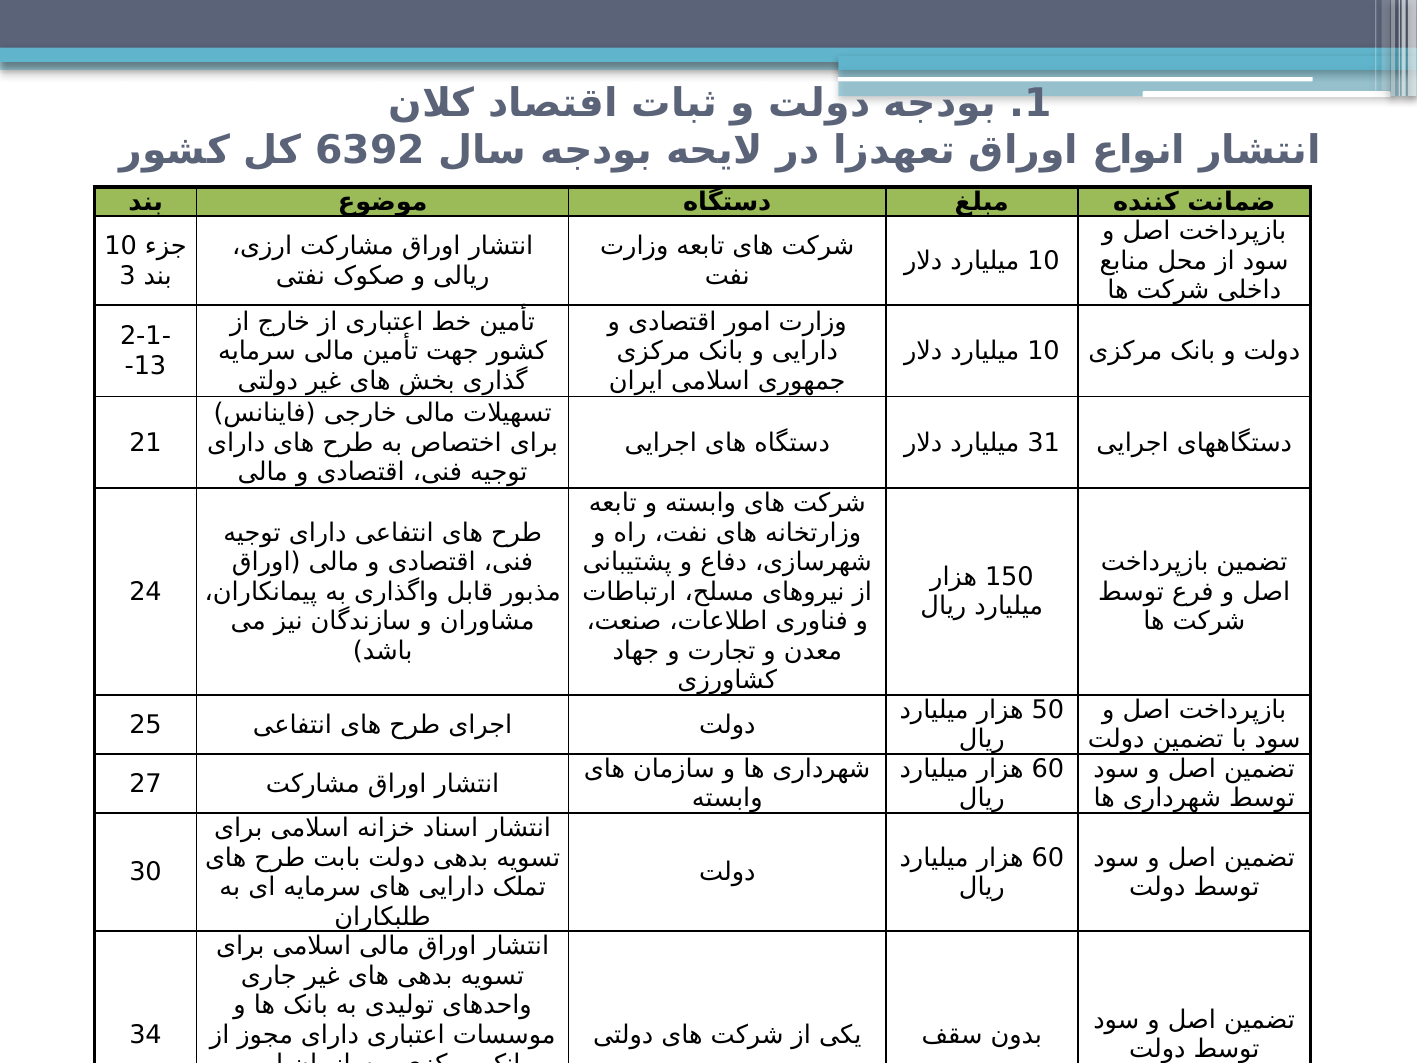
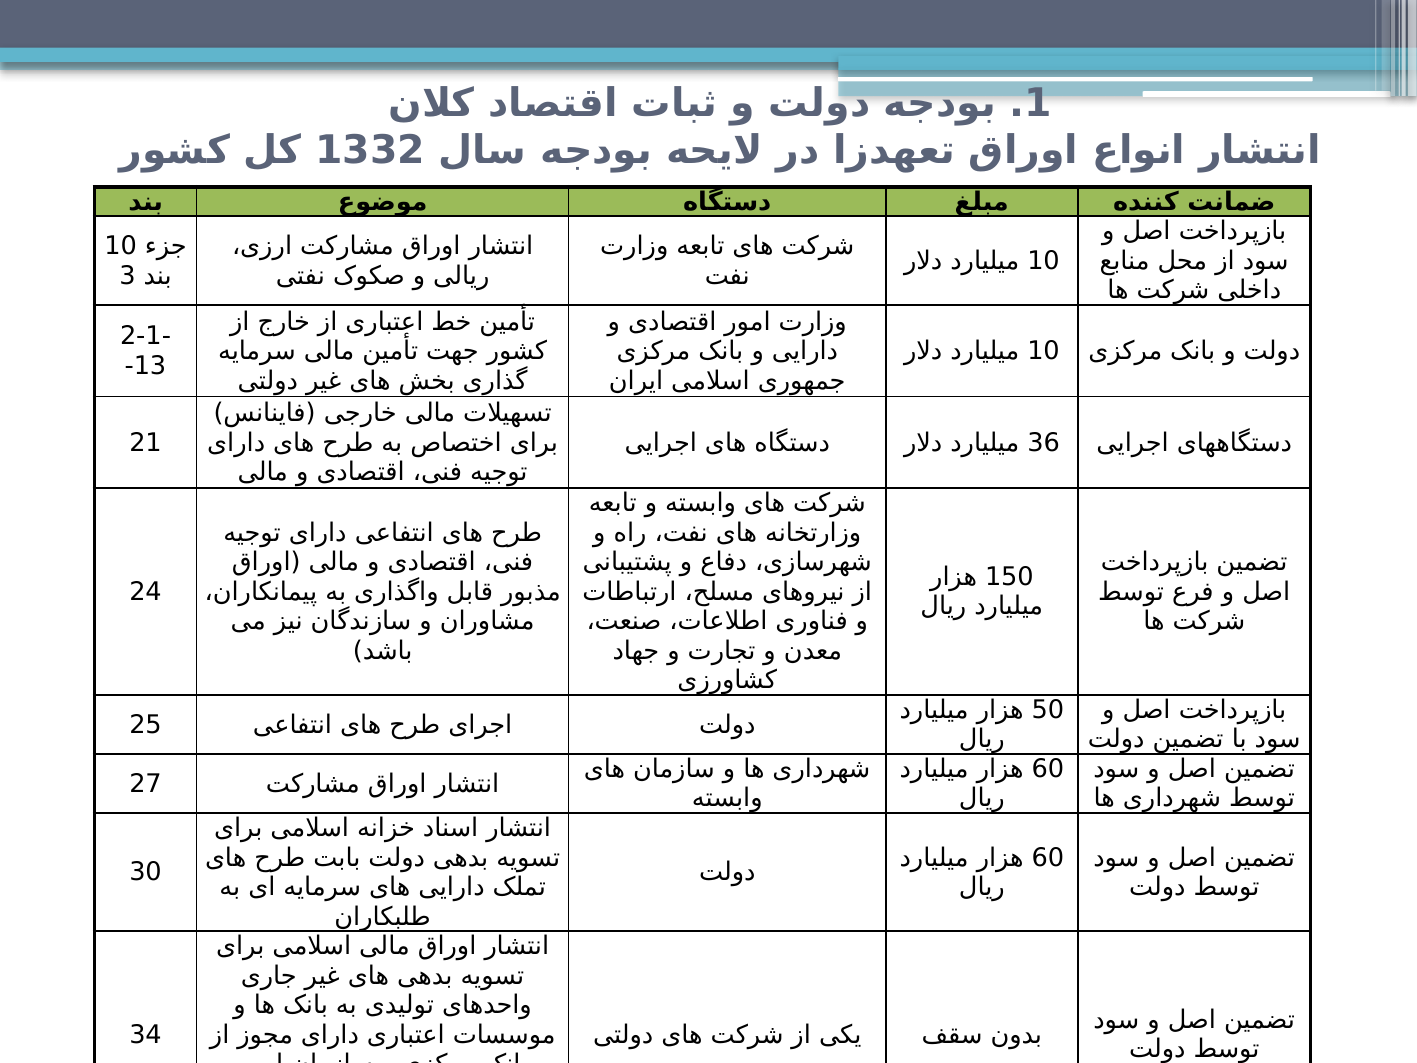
6392: 6392 -> 1332 (370, 150)
31: 31 -> 36 (1044, 443)
